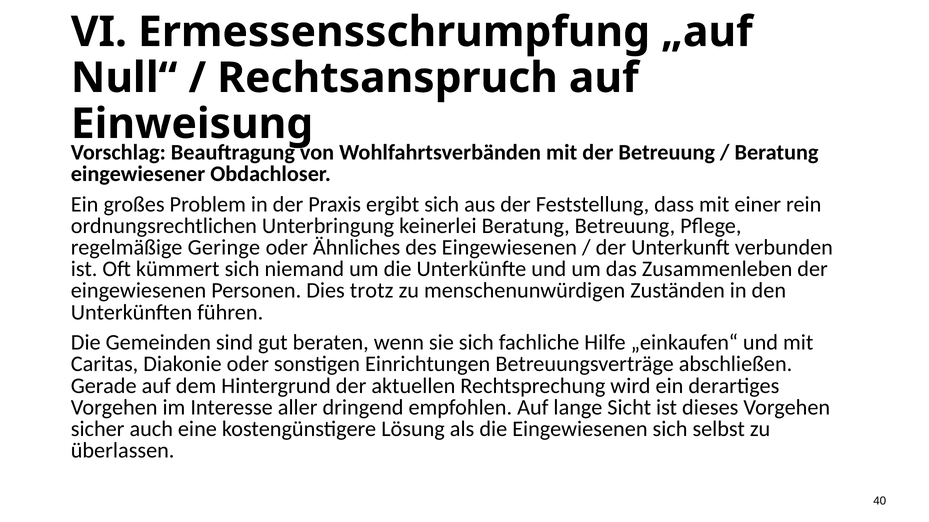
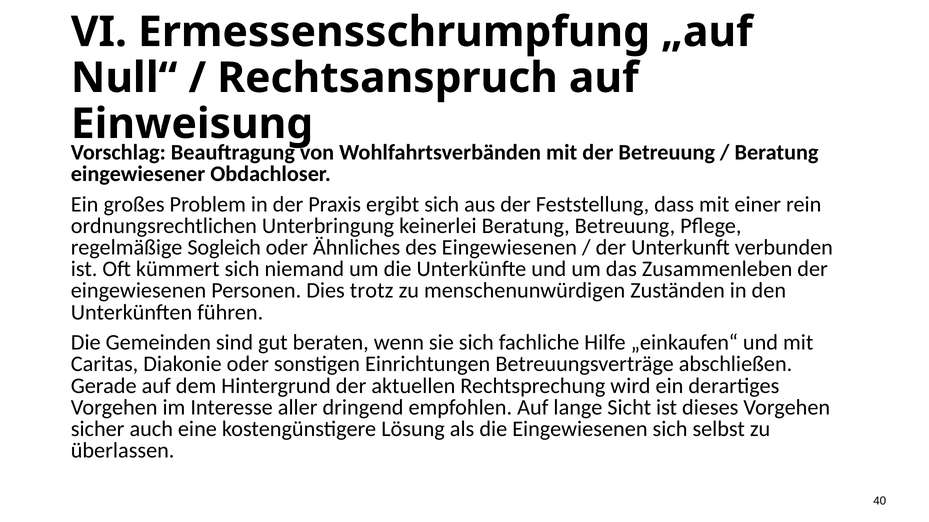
Geringe: Geringe -> Sogleich (224, 248)
